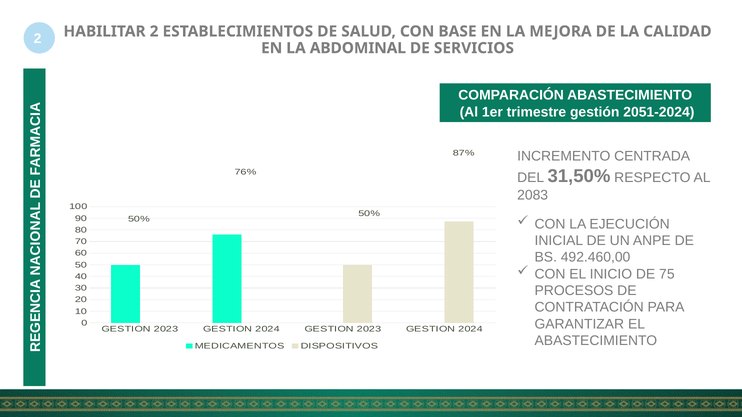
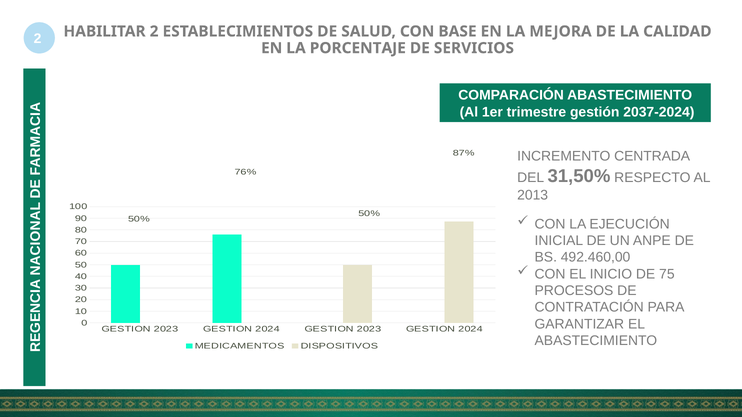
ABDOMINAL: ABDOMINAL -> PORCENTAJE (358, 48)
2051-2024: 2051-2024 -> 2037-2024 (659, 112)
2083: 2083 -> 2013 (533, 195)
